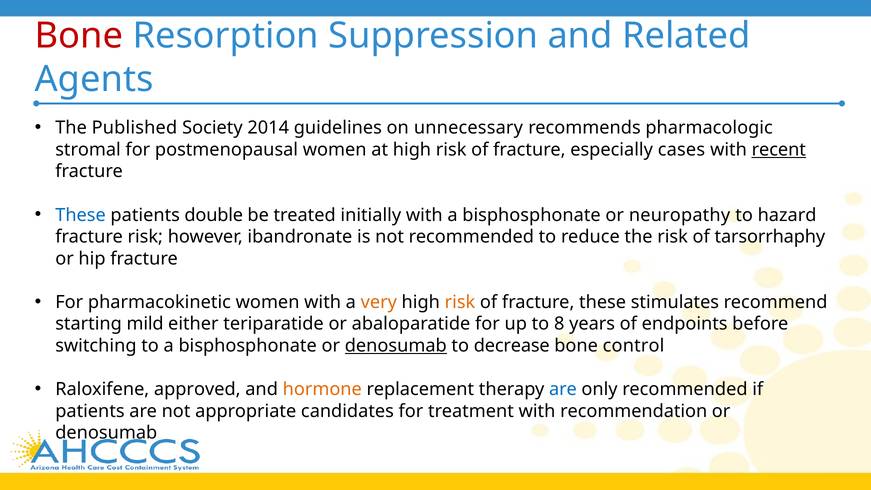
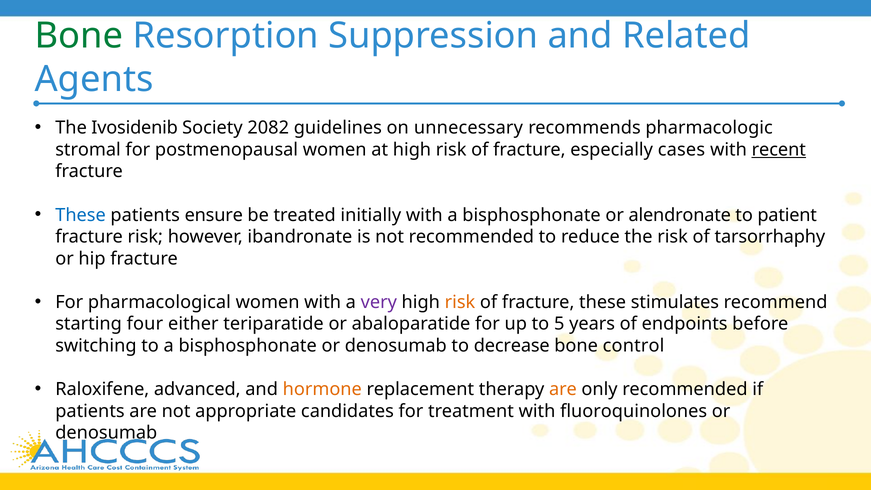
Bone colour: red -> green (79, 36)
Published: Published -> Ivosidenib (135, 128)
2014: 2014 -> 2082 (268, 128)
double: double -> ensure (214, 215)
neuropathy: neuropathy -> alendronate (680, 215)
hazard: hazard -> patient (787, 215)
pharmacokinetic: pharmacokinetic -> pharmacological (159, 302)
very colour: orange -> purple (379, 302)
mild: mild -> four (145, 324)
8: 8 -> 5 (559, 324)
denosumab underline: present -> none (396, 346)
approved: approved -> advanced (197, 389)
are colour: blue -> orange (563, 389)
recommendation: recommendation -> fluoroquinolones (634, 411)
